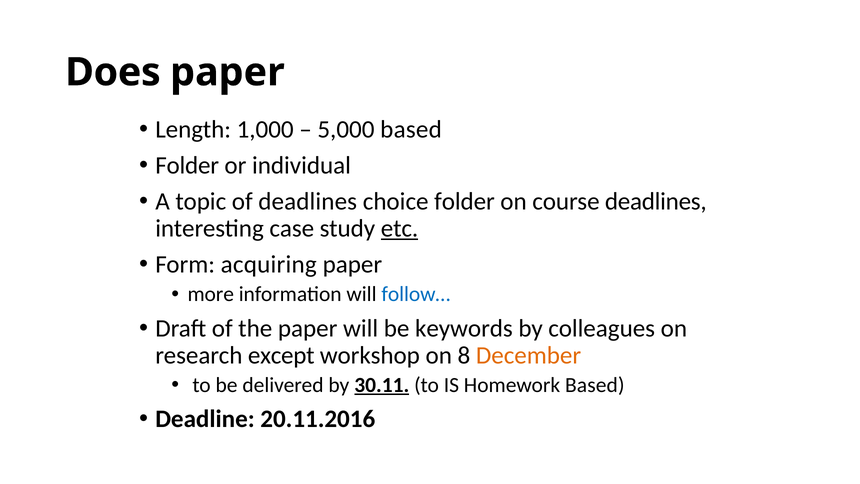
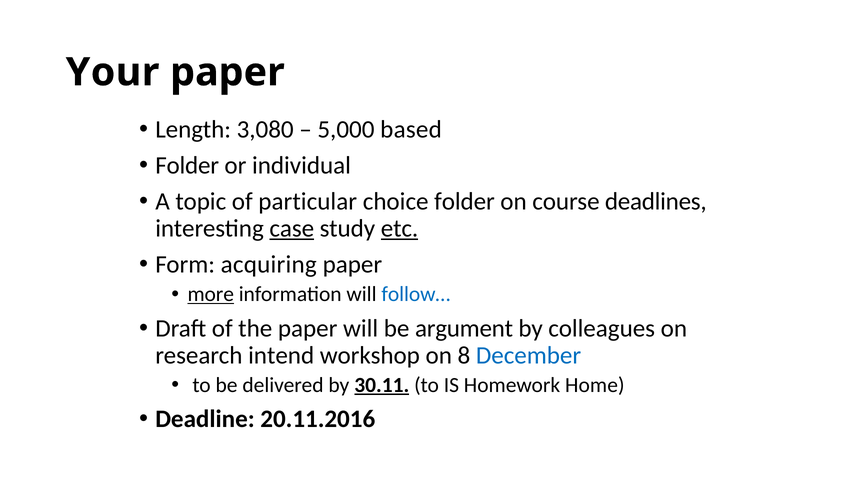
Does: Does -> Your (113, 72)
1,000: 1,000 -> 3,080 (265, 129)
of deadlines: deadlines -> particular (308, 201)
case underline: none -> present (292, 229)
more underline: none -> present (211, 294)
keywords: keywords -> argument (464, 328)
except: except -> intend (281, 355)
December colour: orange -> blue (529, 355)
Homework Based: Based -> Home (595, 385)
